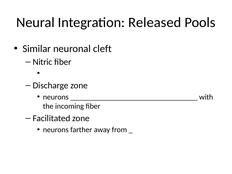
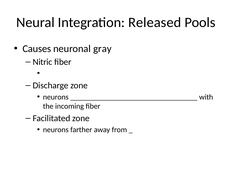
Similar: Similar -> Causes (37, 49)
cleft: cleft -> gray (102, 49)
